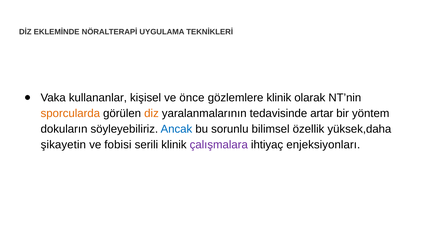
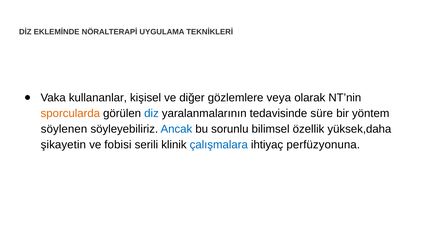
önce: önce -> diğer (192, 98)
gözlemlere klinik: klinik -> veya (279, 98)
diz colour: orange -> blue (152, 113)
artar: artar -> süre (322, 113)
dokuların: dokuların -> söylenen (64, 129)
çalışmalara colour: purple -> blue (219, 145)
enjeksiyonları: enjeksiyonları -> perfüzyonuna (323, 145)
